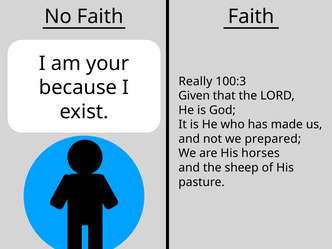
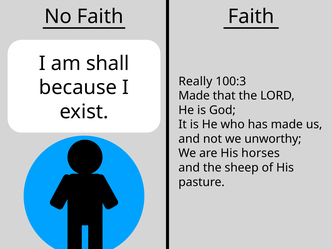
your: your -> shall (108, 63)
Given: Given -> Made (194, 96)
prepared: prepared -> unworthy (273, 139)
